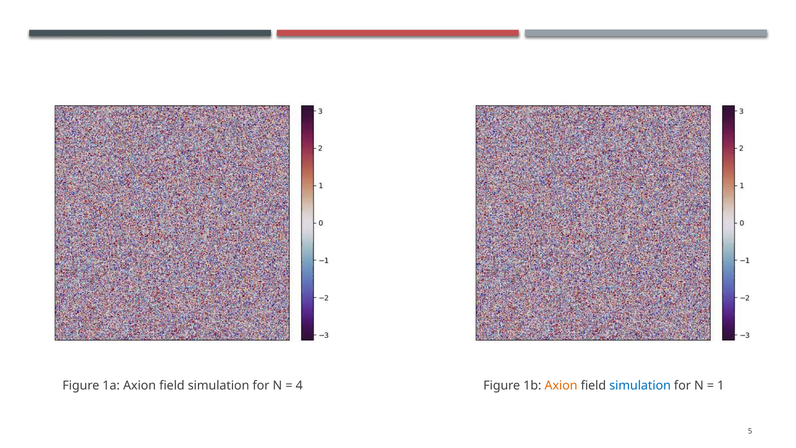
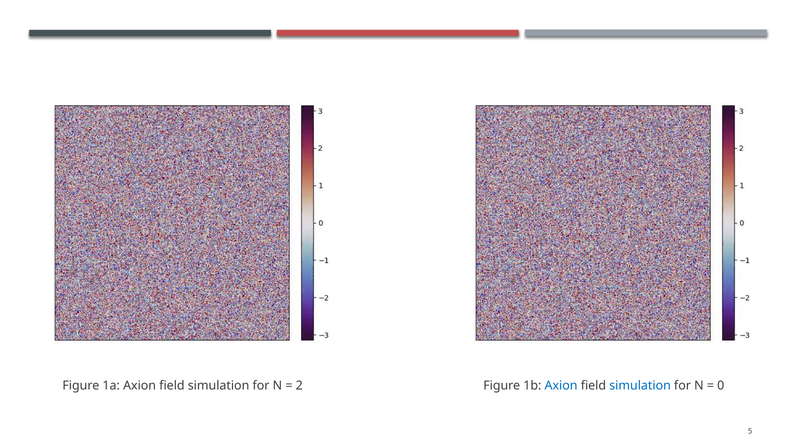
4: 4 -> 2 (299, 386)
Axion colour: orange -> blue (561, 386)
1: 1 -> 0 (721, 386)
